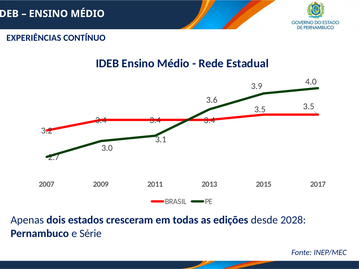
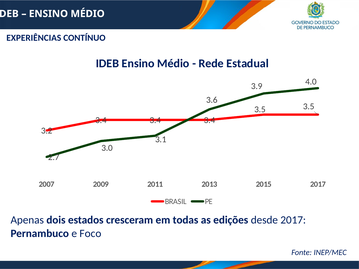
desde 2028: 2028 -> 2017 (293, 220)
Série: Série -> Foco (90, 234)
